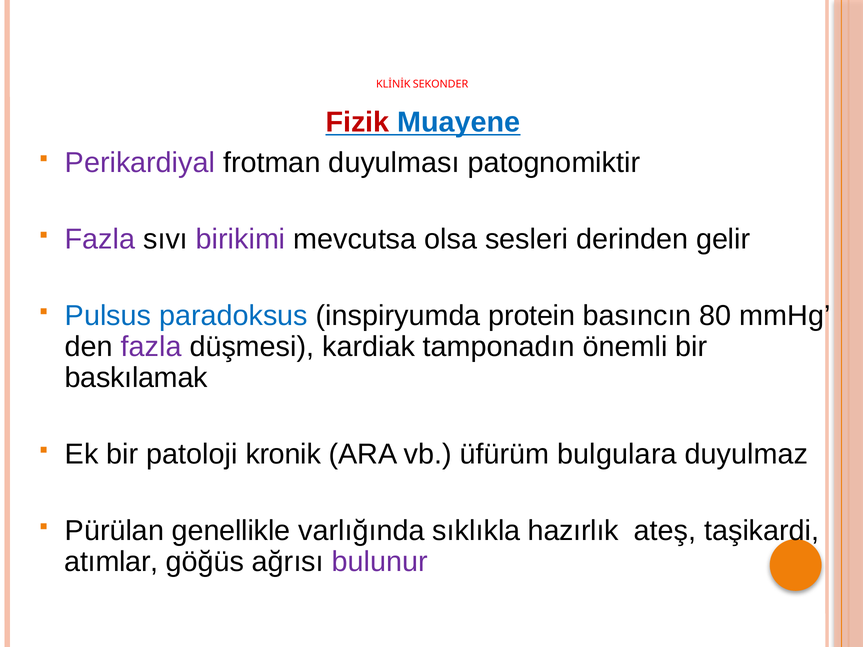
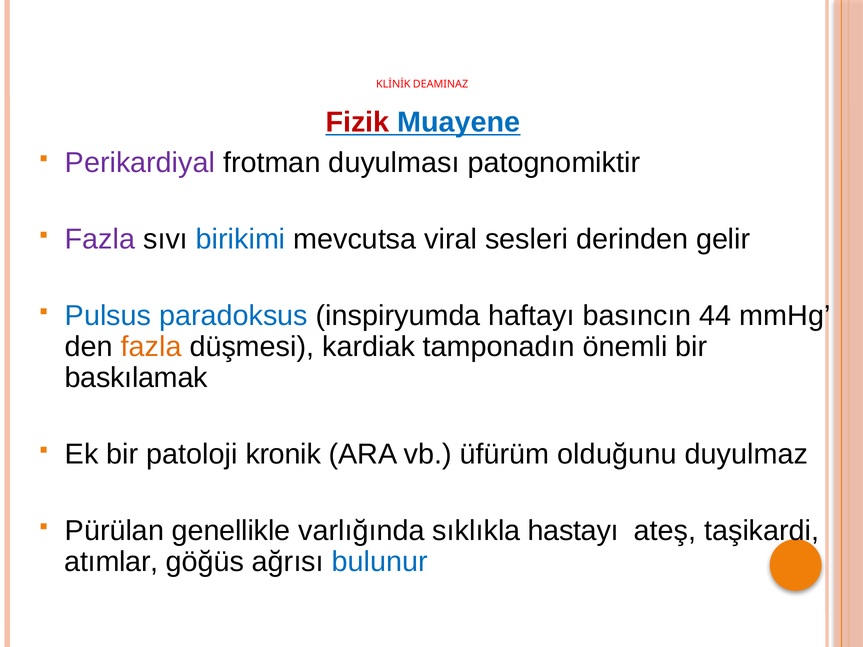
SEKONDER: SEKONDER -> DEAMINAZ (440, 84)
birikimi colour: purple -> blue (241, 239)
olsa: olsa -> viral (451, 239)
protein: protein -> haftayı (532, 316)
80: 80 -> 44 (715, 316)
fazla colour: purple -> orange (151, 347)
bulgulara: bulgulara -> olduğunu (617, 454)
hazırlık: hazırlık -> hastayı (573, 531)
bulunur colour: purple -> blue (380, 562)
